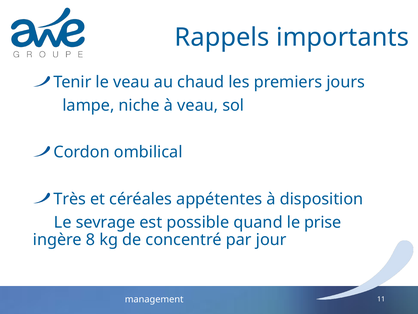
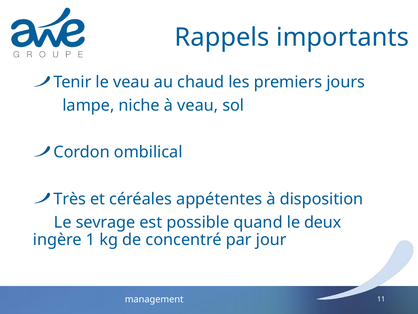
prise: prise -> deux (323, 222)
8: 8 -> 1 (91, 240)
